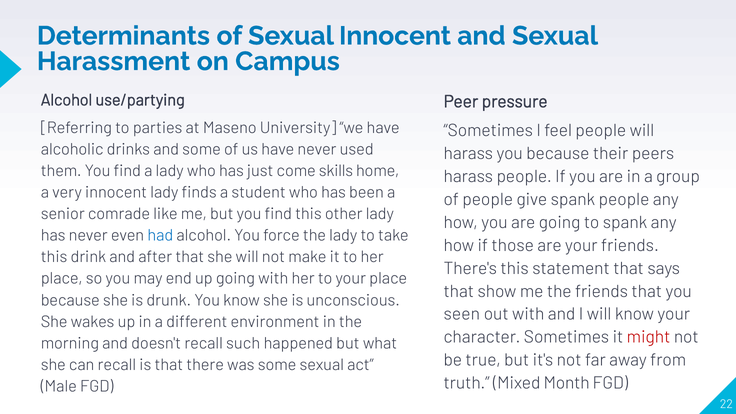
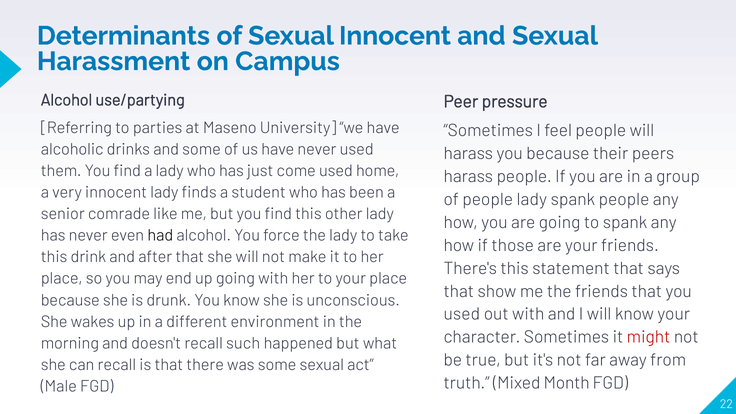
come skills: skills -> used (336, 171)
people give: give -> lady (532, 200)
had colour: blue -> black (160, 235)
seen: seen -> used (462, 314)
